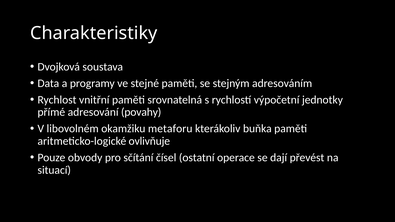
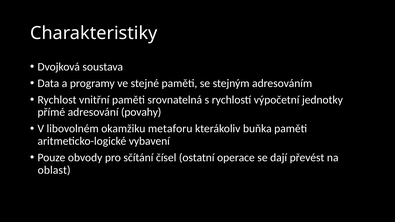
ovlivňuje: ovlivňuje -> vybavení (149, 141)
situací: situací -> oblast (54, 170)
